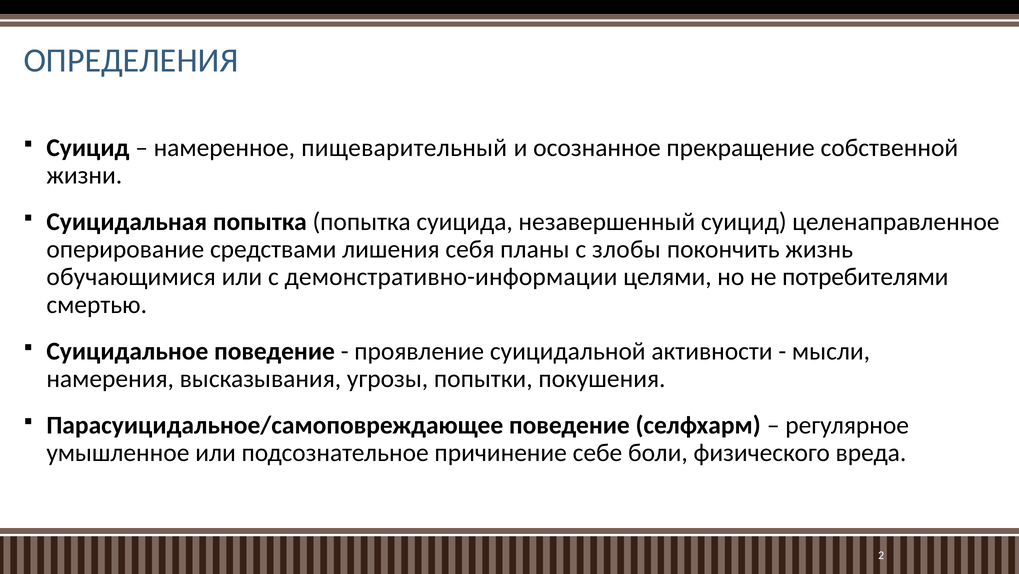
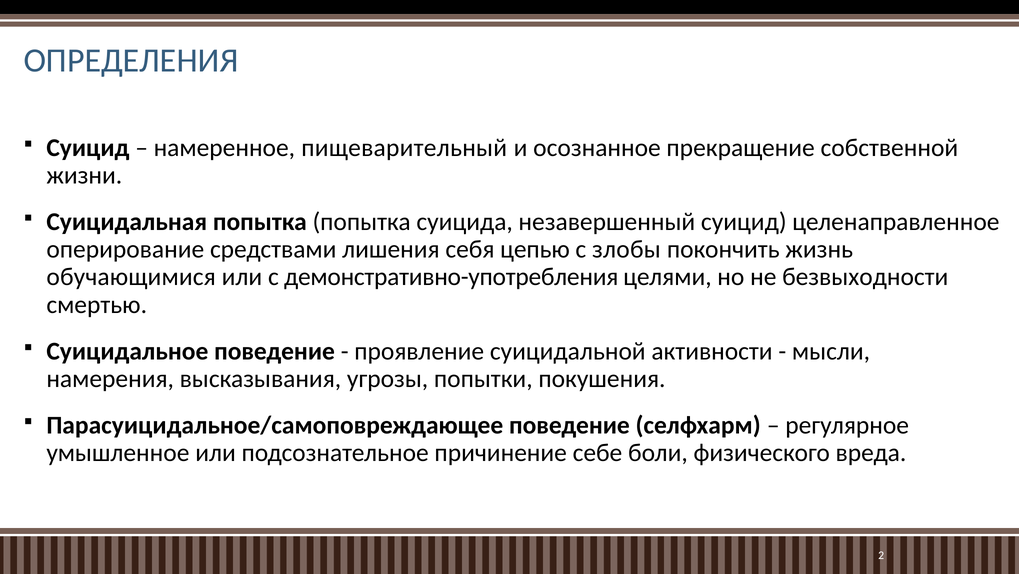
планы: планы -> цепью (535, 249)
демонстративно-информации: демонстративно-информации -> демонстративно-употребления (451, 277)
потребителями: потребителями -> безвыходности (865, 277)
